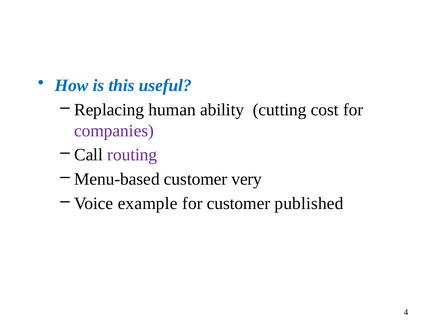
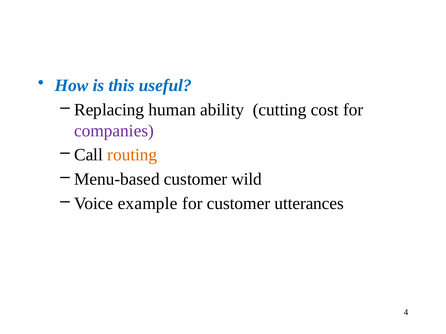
routing colour: purple -> orange (132, 155)
very: very -> wild (247, 179)
published: published -> utterances (309, 204)
